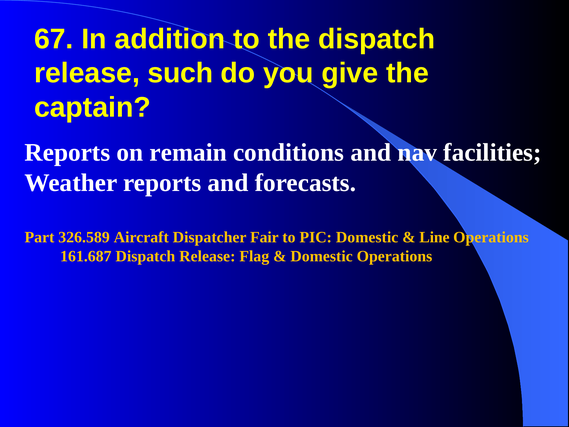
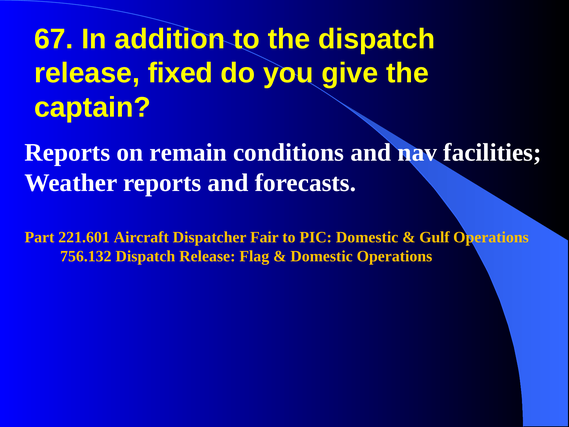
such: such -> fixed (180, 73)
326.589: 326.589 -> 221.601 (84, 237)
Line: Line -> Gulf (434, 237)
161.687: 161.687 -> 756.132 (86, 256)
